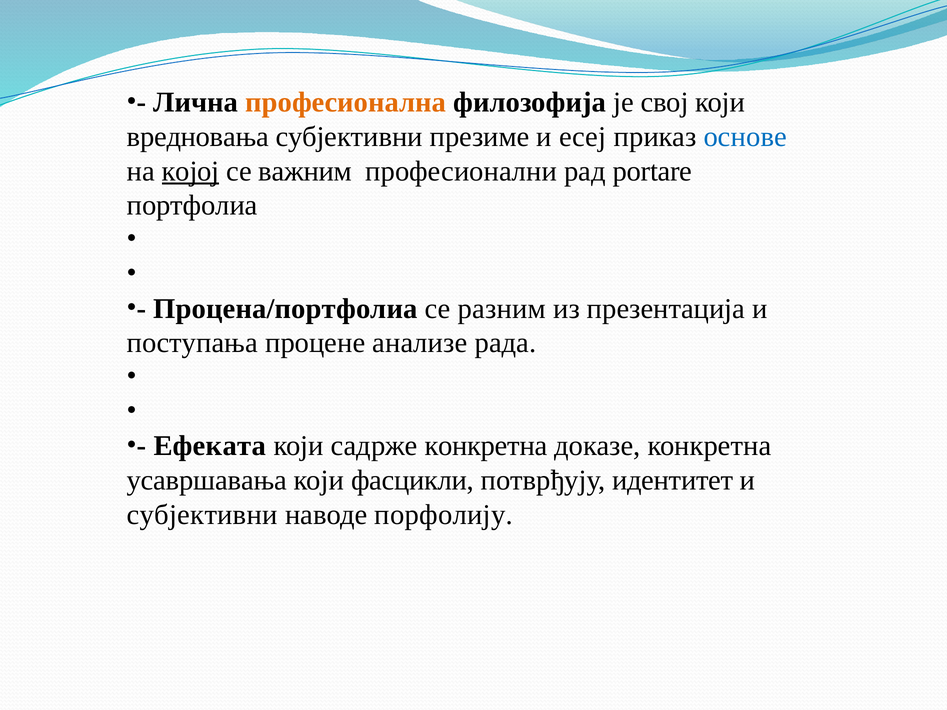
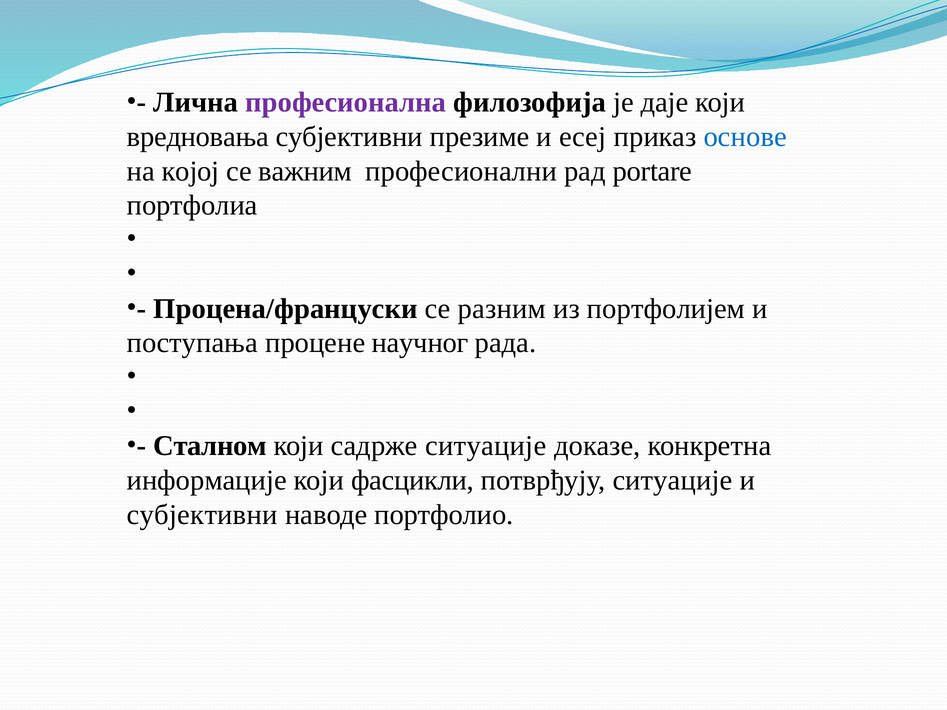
професионална colour: orange -> purple (346, 102)
свој: свој -> даје (665, 102)
којој underline: present -> none (191, 171)
Процена/портфолиа: Процена/портфолиа -> Процена/француски (286, 309)
презентација: презентација -> портфолијем (666, 309)
анализе: анализе -> научног (420, 343)
Ефеката: Ефеката -> Сталном (210, 446)
садрже конкретна: конкретна -> ситуације (486, 446)
усавршавања: усавршавања -> информације (207, 480)
потврђују идентитет: идентитет -> ситуације (672, 480)
порфолију: порфолију -> портфолио (444, 515)
